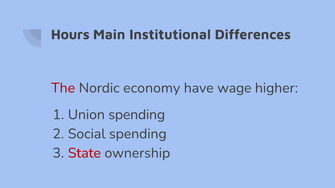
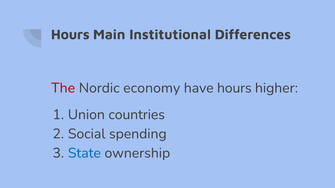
have wage: wage -> hours (234, 88)
Union spending: spending -> countries (137, 115)
State colour: red -> blue (84, 153)
